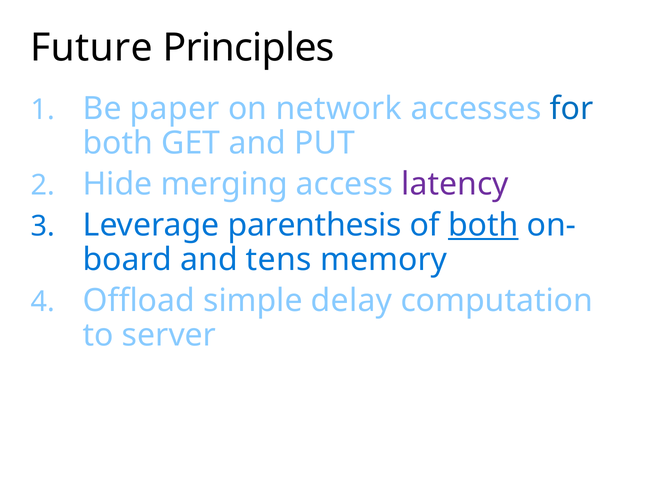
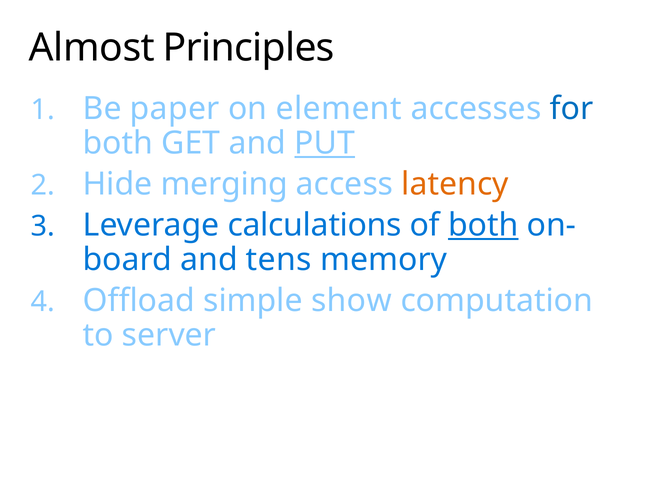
Future: Future -> Almost (92, 48)
network: network -> element (339, 108)
PUT underline: none -> present (325, 143)
latency colour: purple -> orange (455, 184)
parenthesis: parenthesis -> calculations (315, 225)
delay: delay -> show (351, 301)
